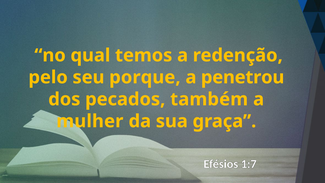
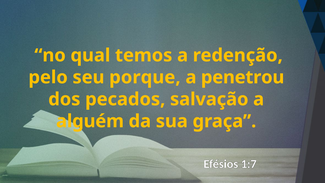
também: também -> salvação (209, 99)
mulher: mulher -> alguém (90, 121)
